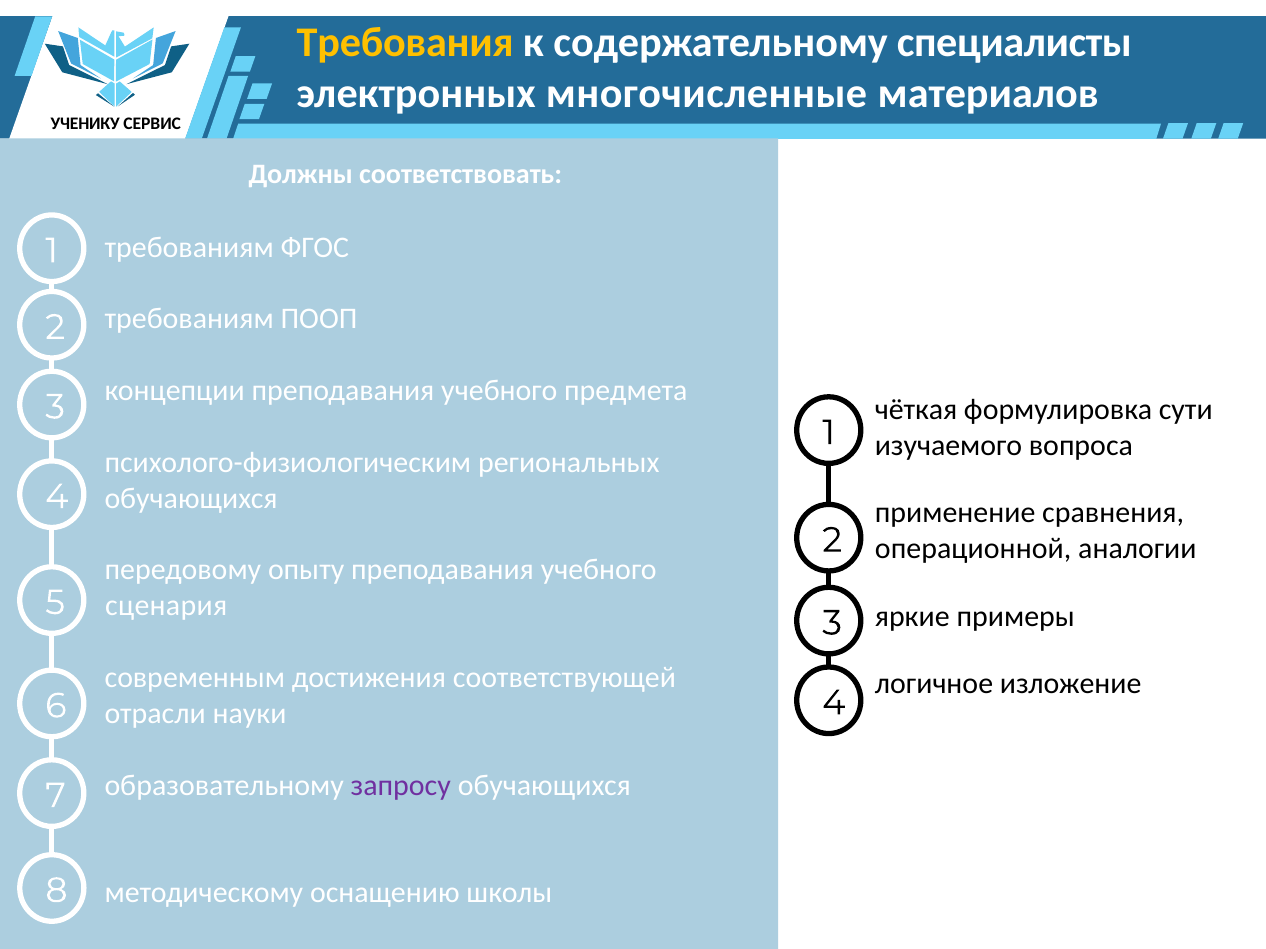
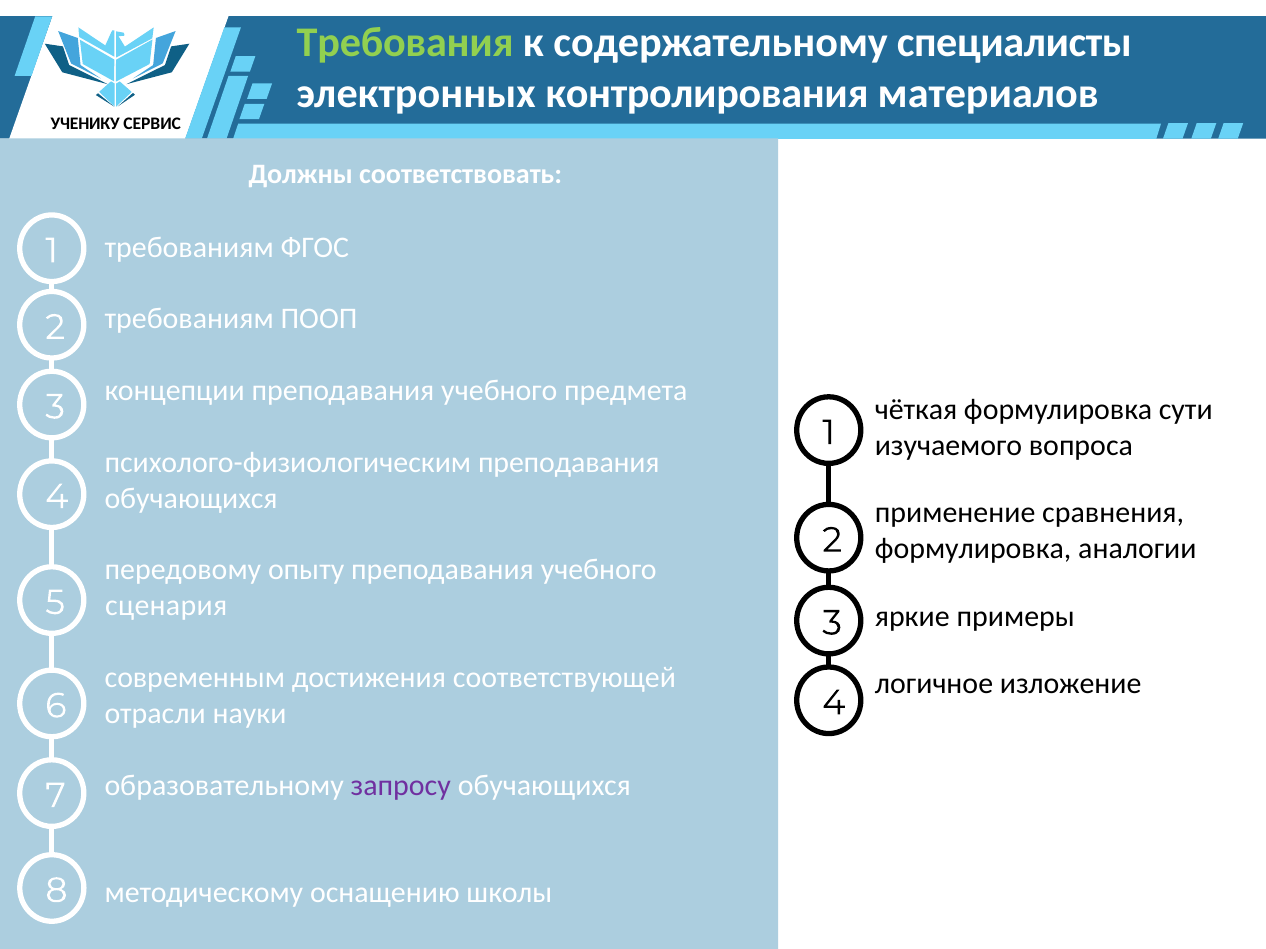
Требования colour: yellow -> light green (405, 43)
многочисленные: многочисленные -> контролирования (707, 94)
психолого-физиологическим региональных: региональных -> преподавания (569, 463)
операционной: операционной -> формулировка (973, 549)
